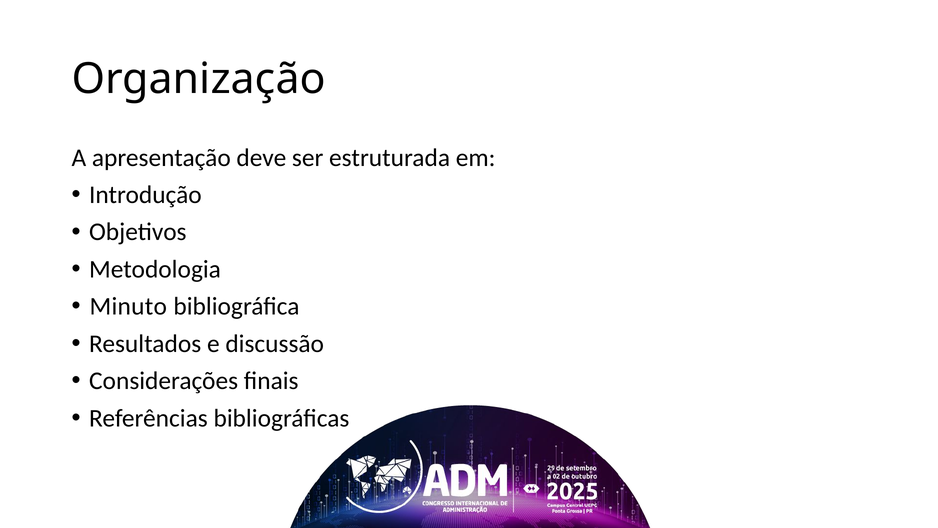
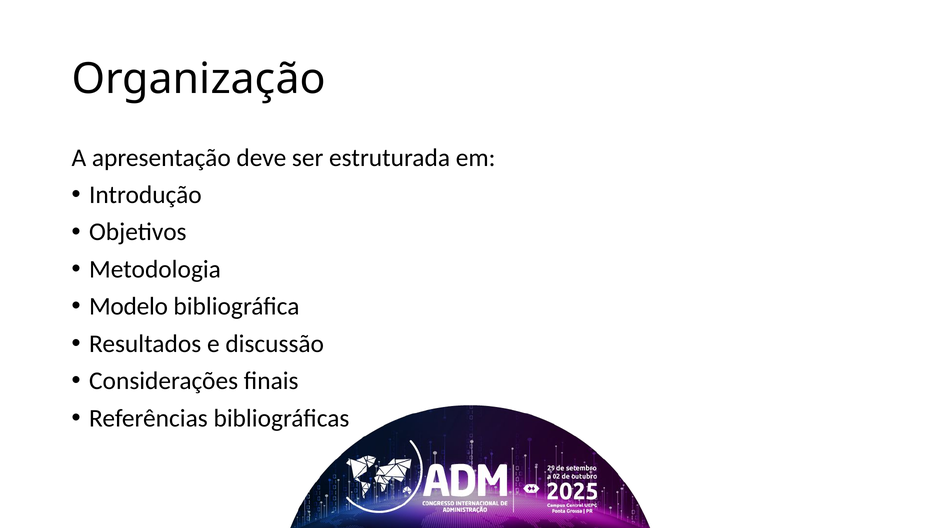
Minuto: Minuto -> Modelo (129, 306)
